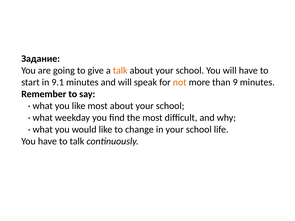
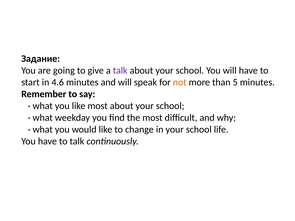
talk colour: orange -> purple (120, 71)
9.1: 9.1 -> 4.6 (58, 82)
9: 9 -> 5 (235, 82)
